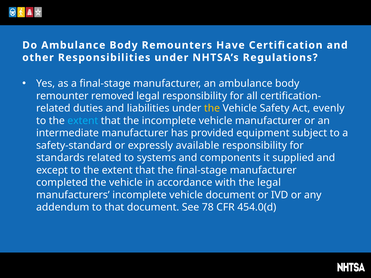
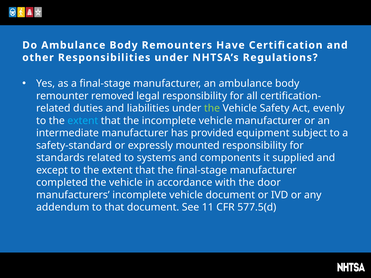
the colour: yellow -> light green (212, 108)
available: available -> mounted (198, 145)
the legal: legal -> door (269, 183)
78: 78 -> 11 (208, 207)
454.0(d: 454.0(d -> 577.5(d (257, 207)
